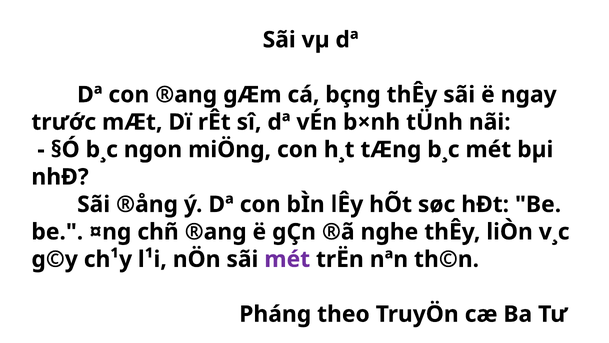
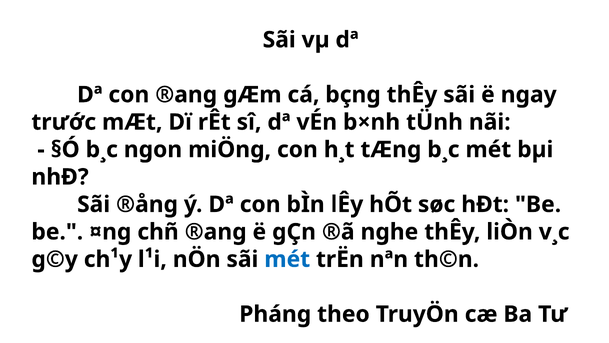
mét colour: purple -> blue (287, 259)
